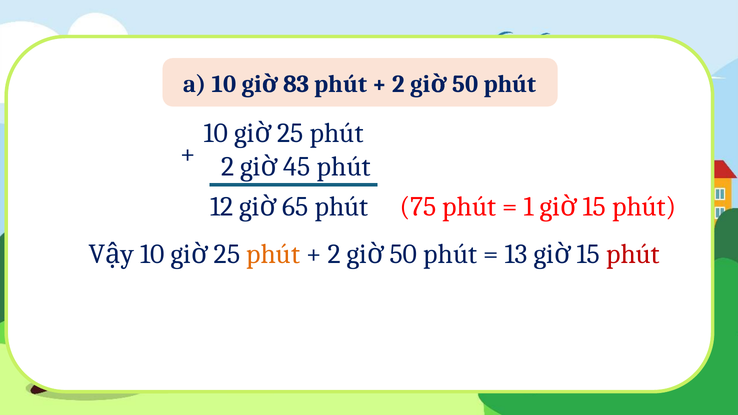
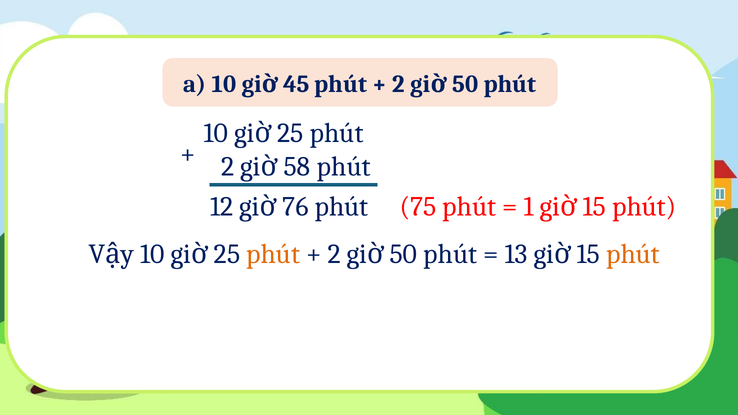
83: 83 -> 45 (296, 84)
45: 45 -> 58 (297, 167)
65: 65 -> 76 (295, 207)
phút colour: red -> orange (633, 254)
